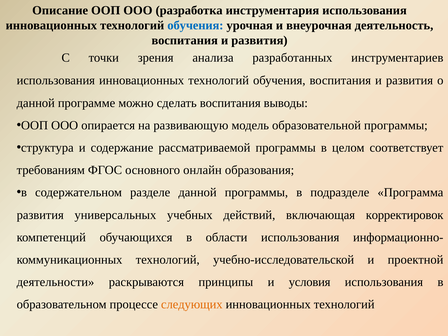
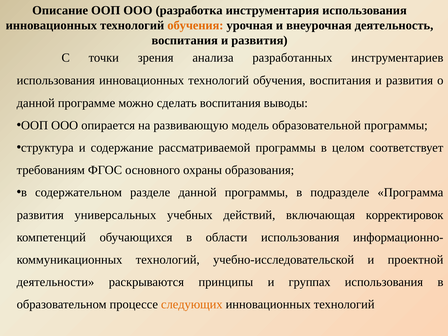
обучения colour: blue -> orange (195, 25)
онлайн: онлайн -> охраны (203, 170)
условия: условия -> группах (310, 282)
